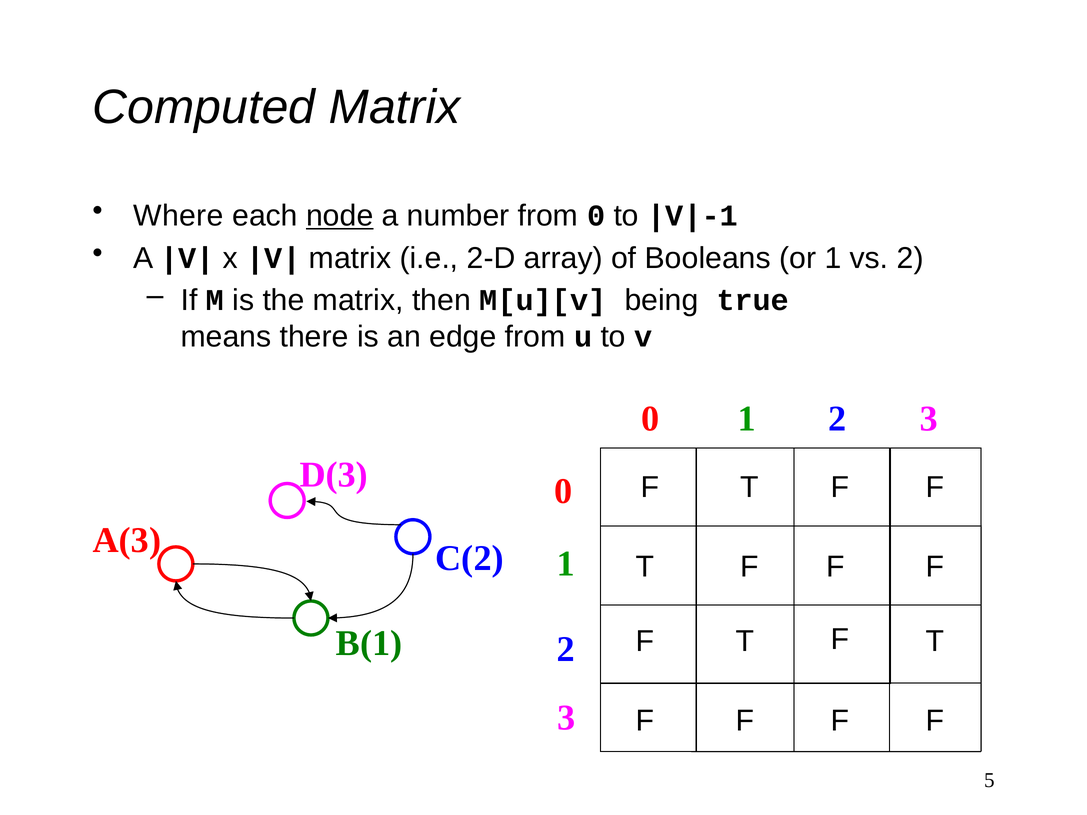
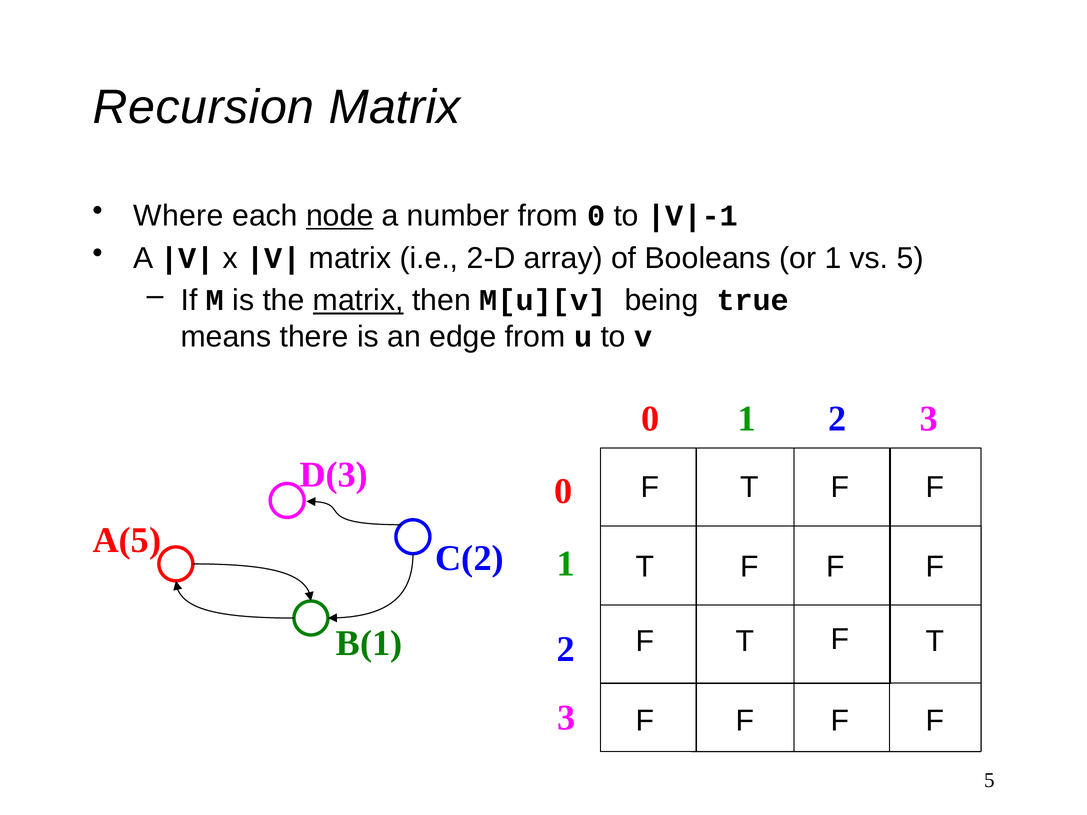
Computed: Computed -> Recursion (204, 108)
vs 2: 2 -> 5 (910, 258)
matrix underline: none -> present (358, 300)
A(3: A(3 -> A(5 (127, 540)
